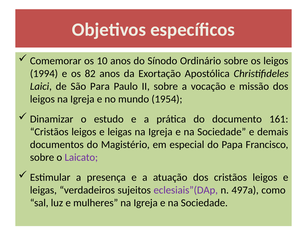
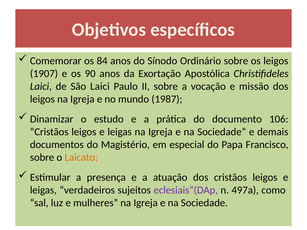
10: 10 -> 84 (102, 61)
1994: 1994 -> 1907 (44, 74)
82: 82 -> 90 (90, 74)
São Para: Para -> Laici (100, 86)
1954: 1954 -> 1987 (167, 99)
161: 161 -> 106 (279, 119)
Laicato colour: purple -> orange (81, 158)
